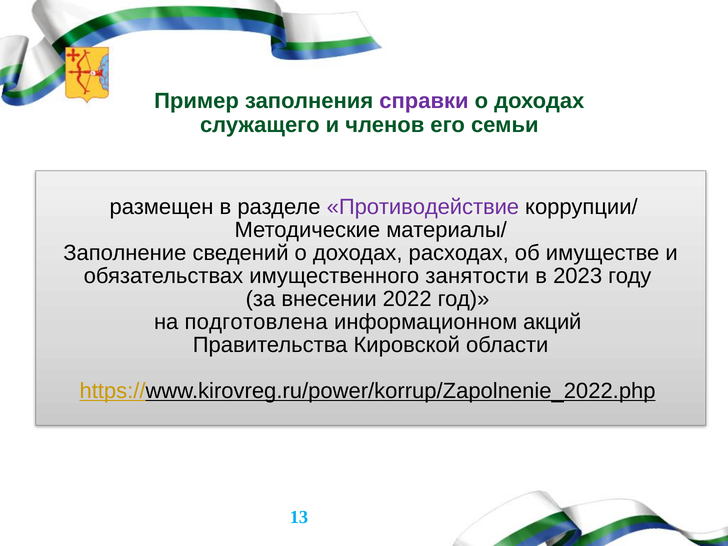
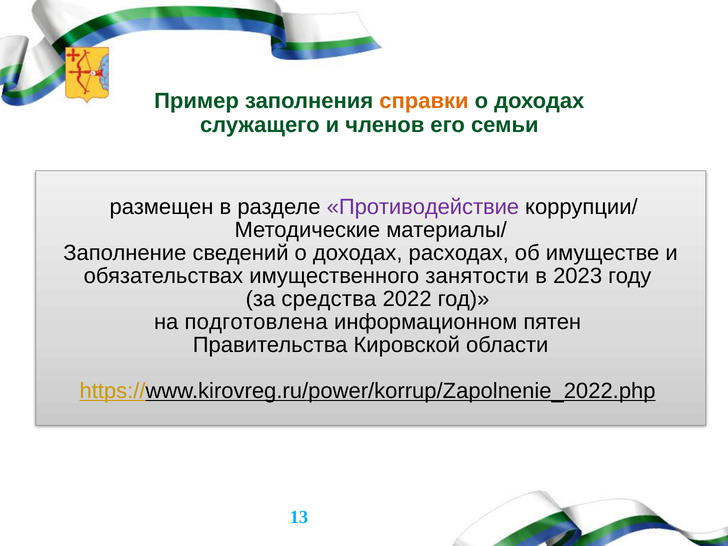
справки colour: purple -> orange (424, 101)
внесении: внесении -> средства (329, 299)
акций: акций -> пятен (552, 322)
